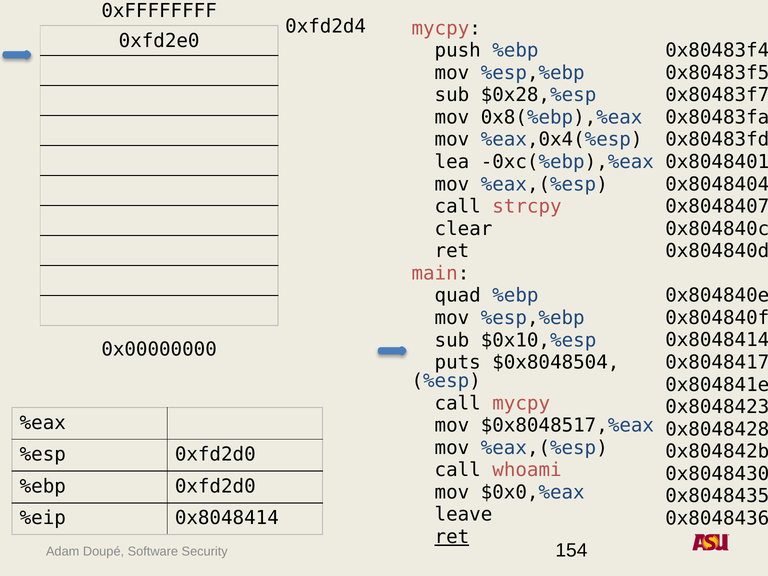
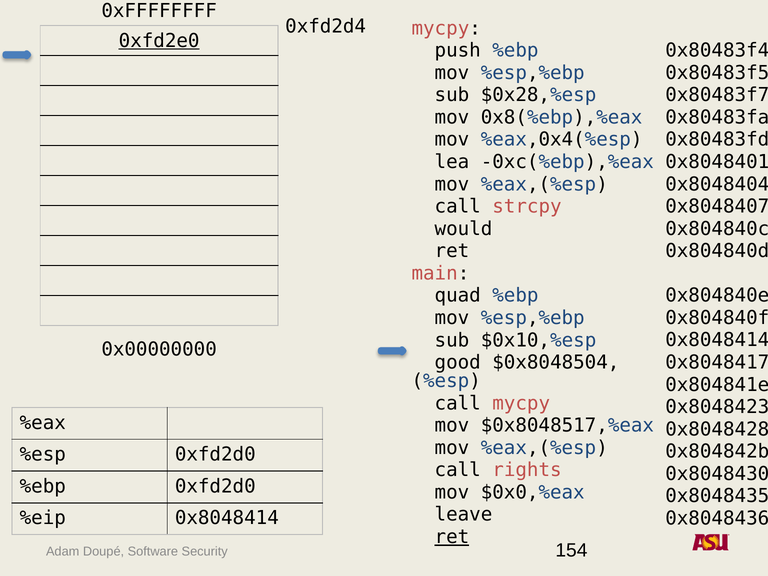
0xfd2e0 underline: none -> present (159, 41)
clear: clear -> would (463, 229)
puts: puts -> good (458, 362)
whoami: whoami -> rights (527, 470)
